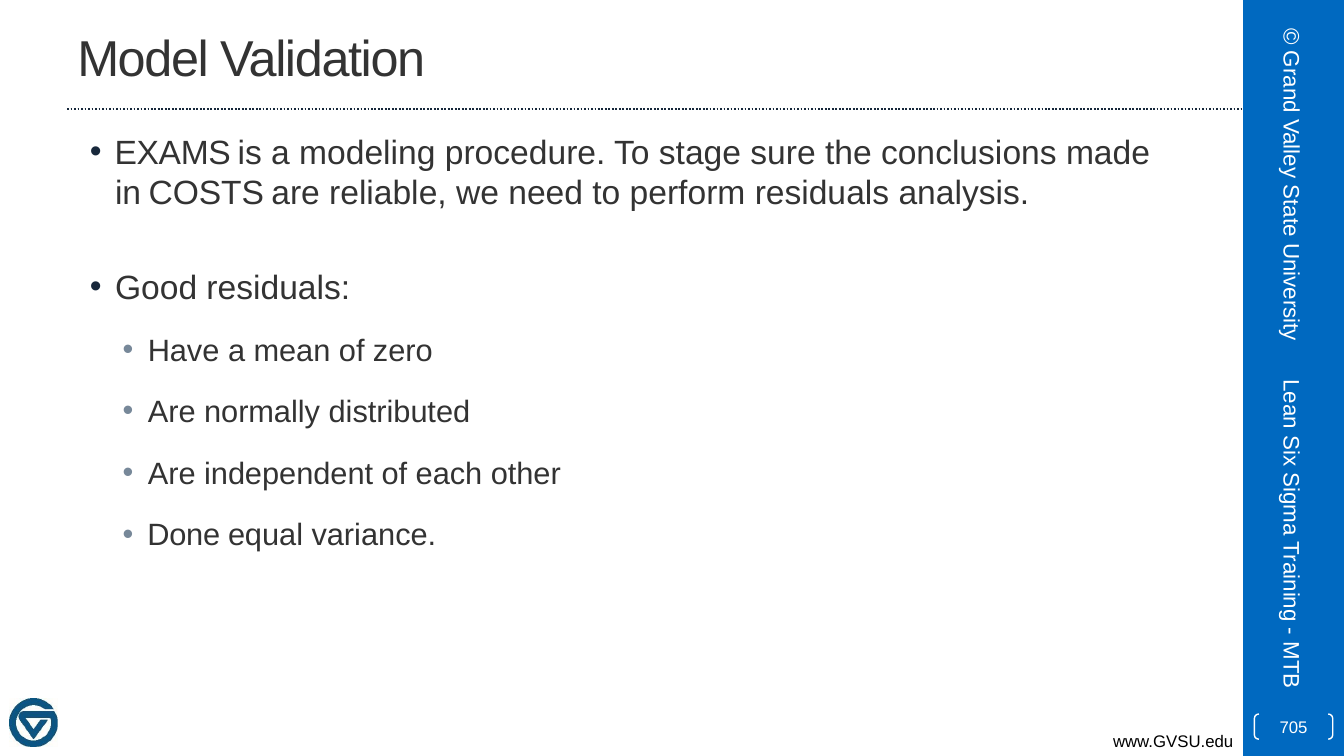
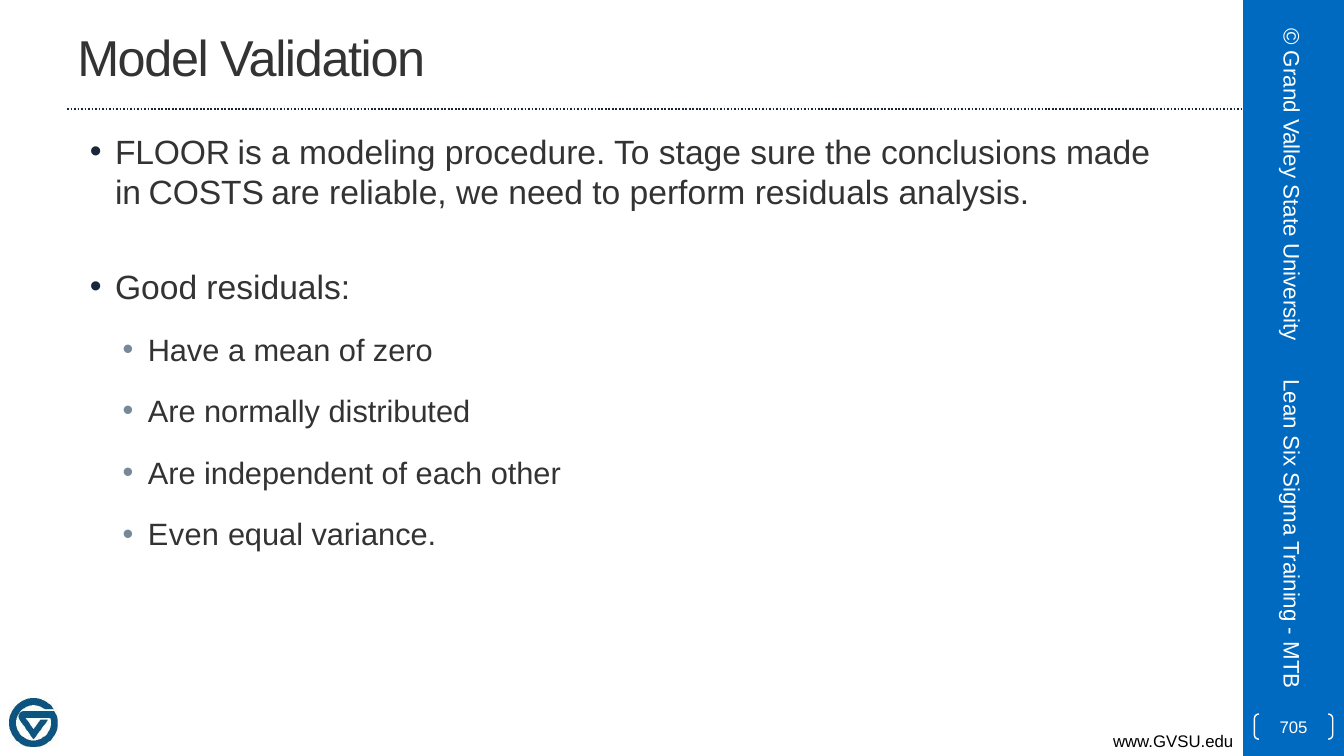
EXAMS: EXAMS -> FLOOR (173, 154)
Done: Done -> Even (184, 535)
